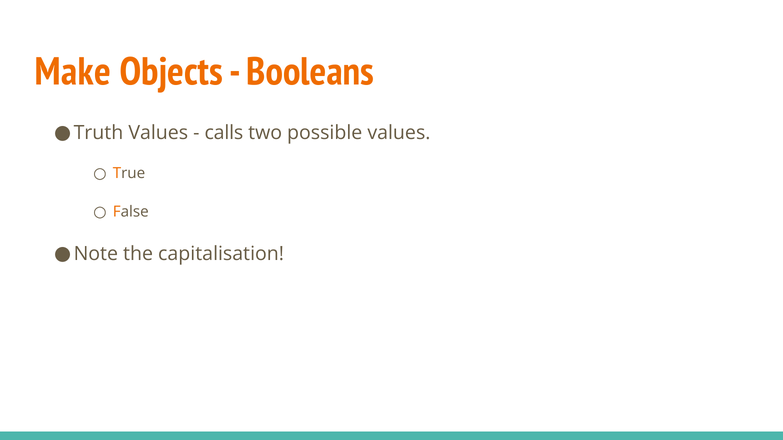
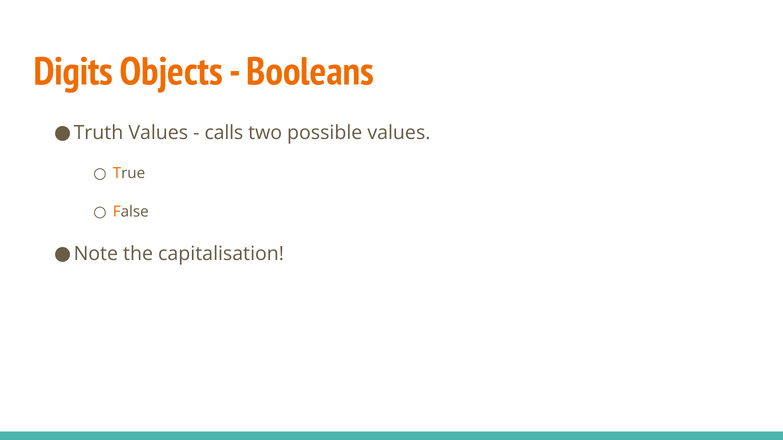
Make: Make -> Digits (73, 72)
